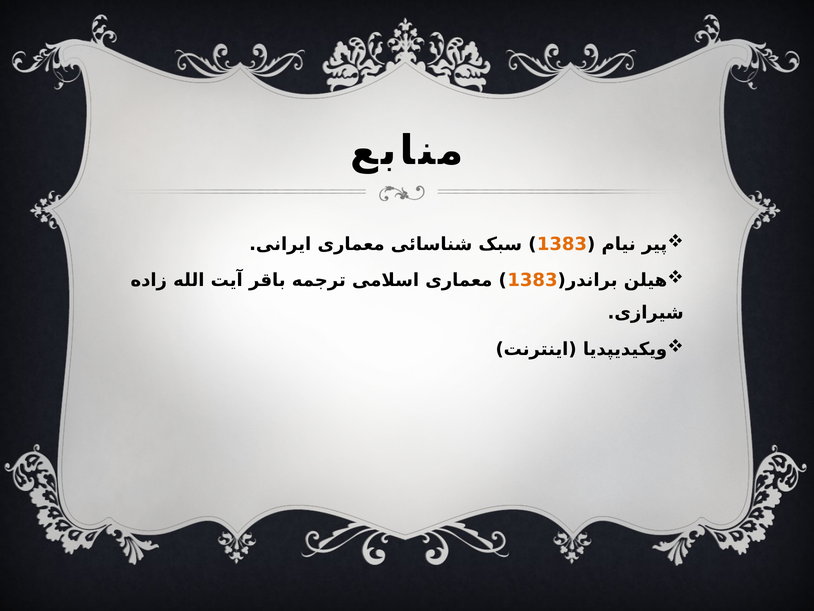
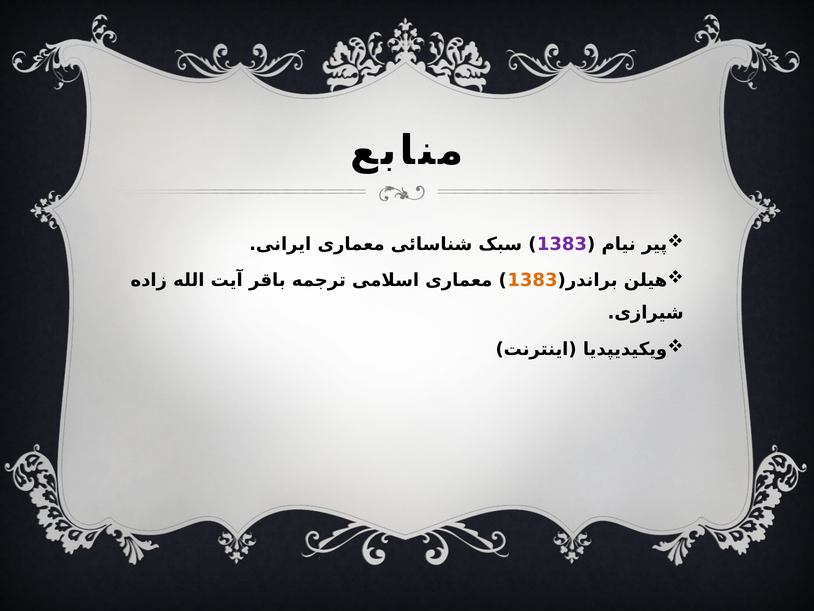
1383 colour: orange -> purple (562, 244)
